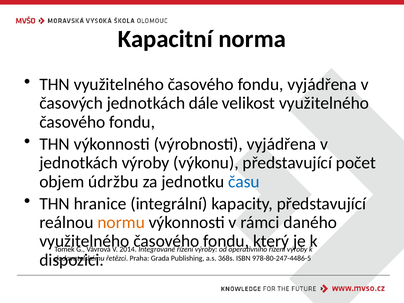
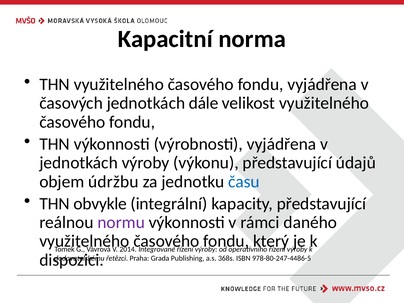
počet: počet -> údajů (356, 163)
hranice: hranice -> obvykle (100, 204)
normu colour: orange -> purple (121, 222)
